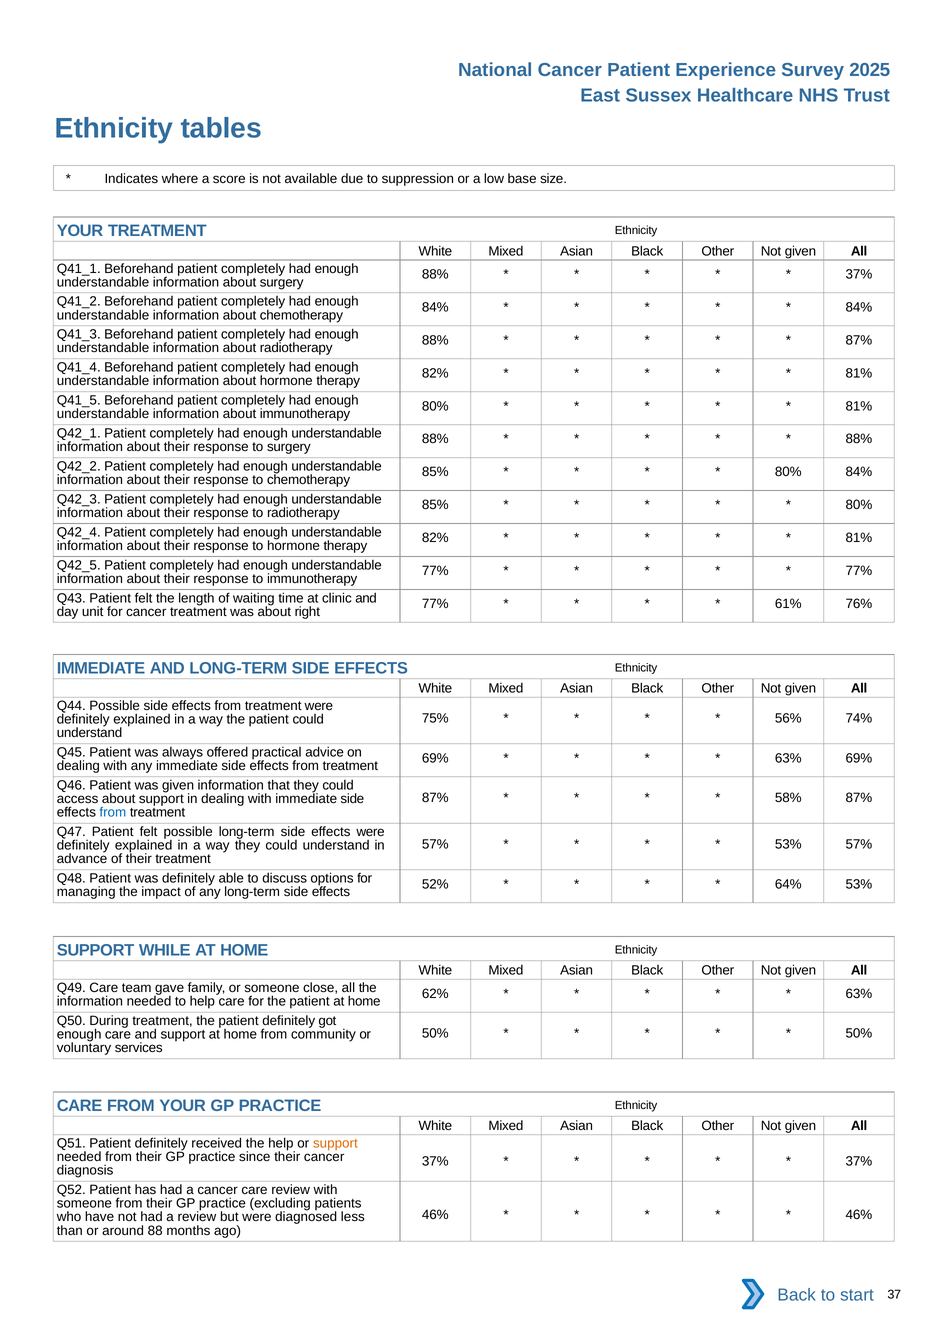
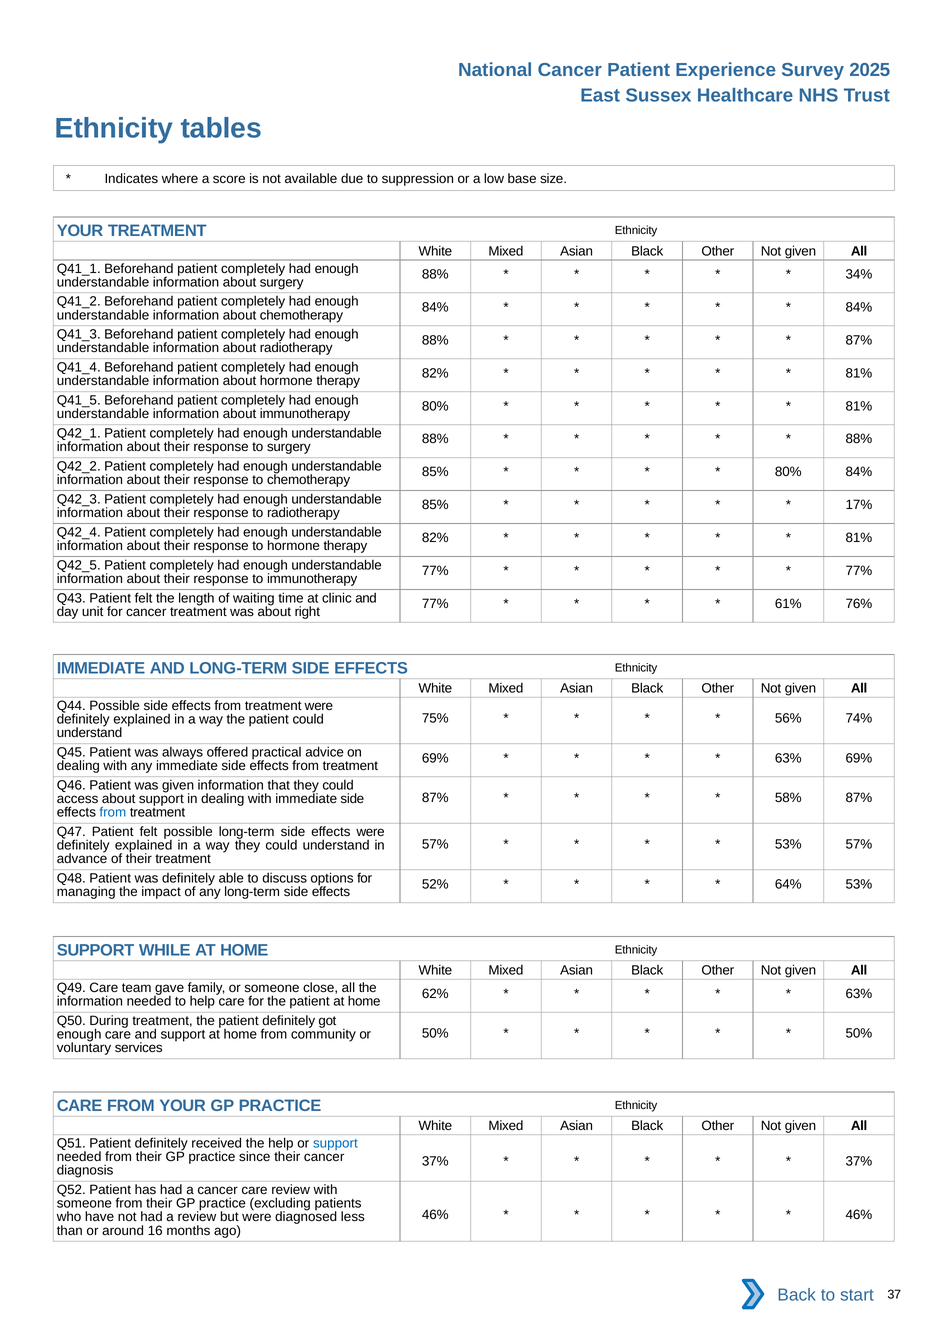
37%: 37% -> 34% (859, 274)
80%: 80% -> 17% (859, 505)
support colour: orange -> blue (335, 1143)
88: 88 -> 16 (155, 1230)
